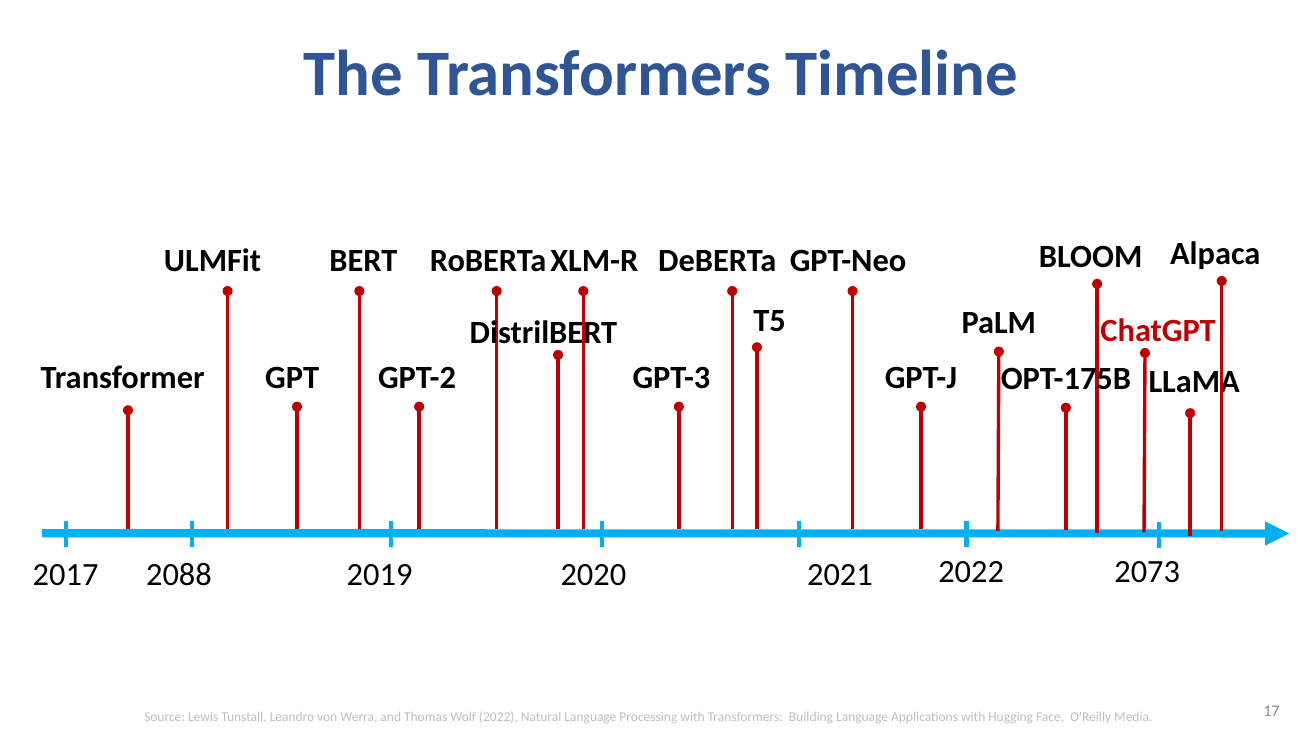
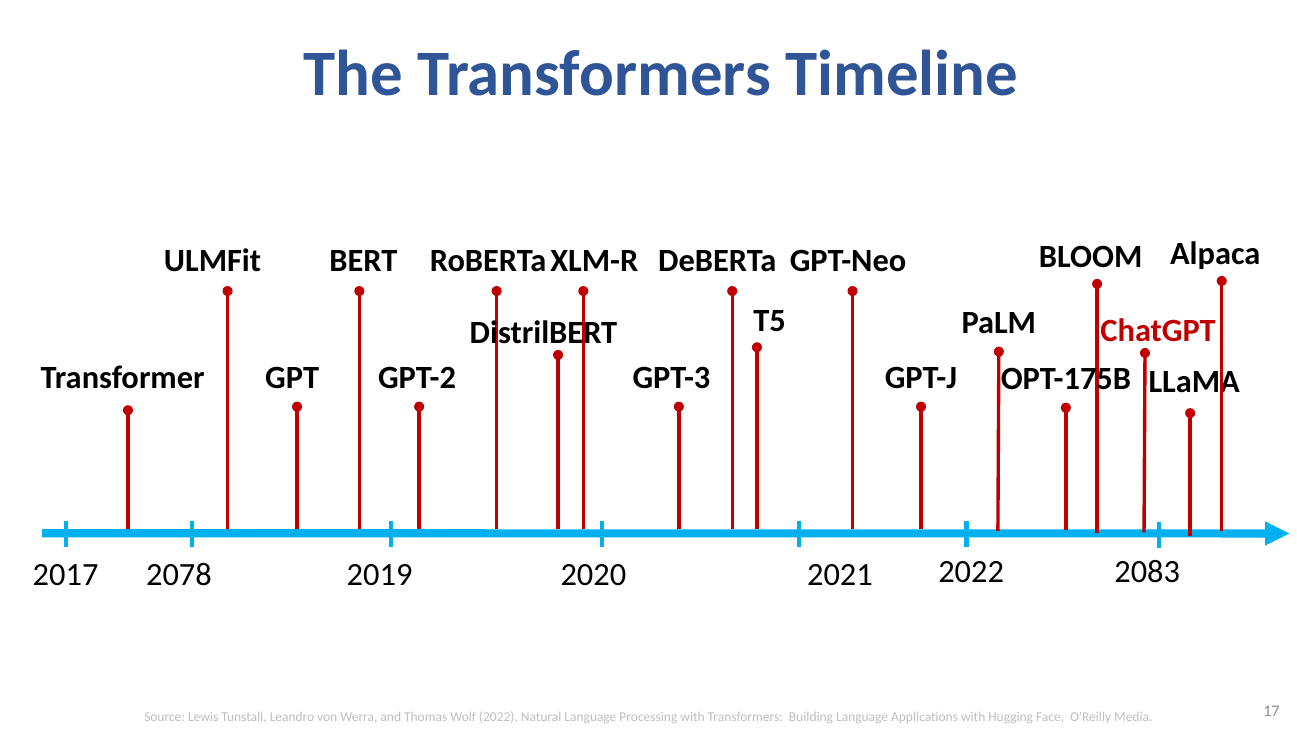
2073: 2073 -> 2083 (1147, 572)
2088: 2088 -> 2078 (179, 575)
